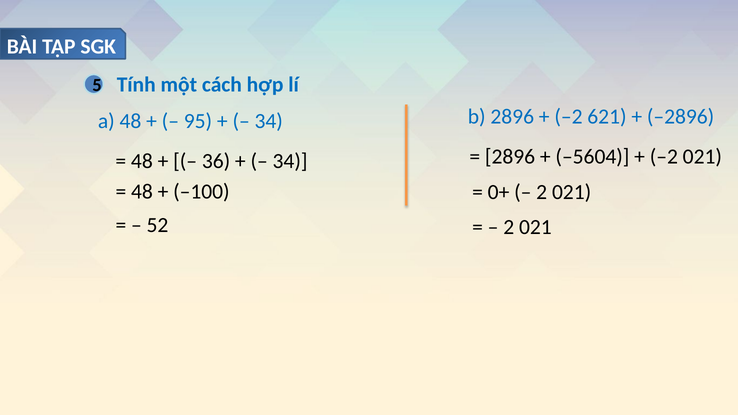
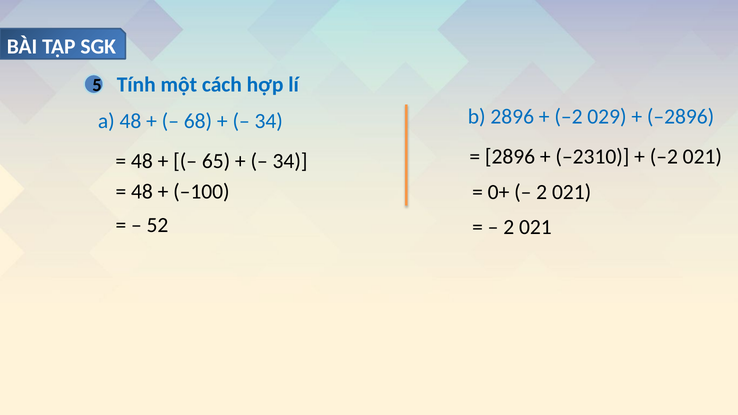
95: 95 -> 68 (198, 121)
621: 621 -> 029 (607, 117)
–5604: –5604 -> –2310 (592, 157)
36: 36 -> 65 (216, 161)
